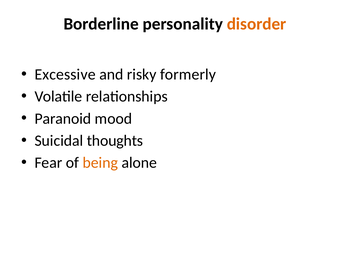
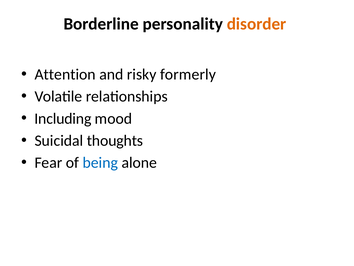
Excessive: Excessive -> Attention (65, 74)
Paranoid: Paranoid -> Including (63, 118)
being colour: orange -> blue (100, 162)
